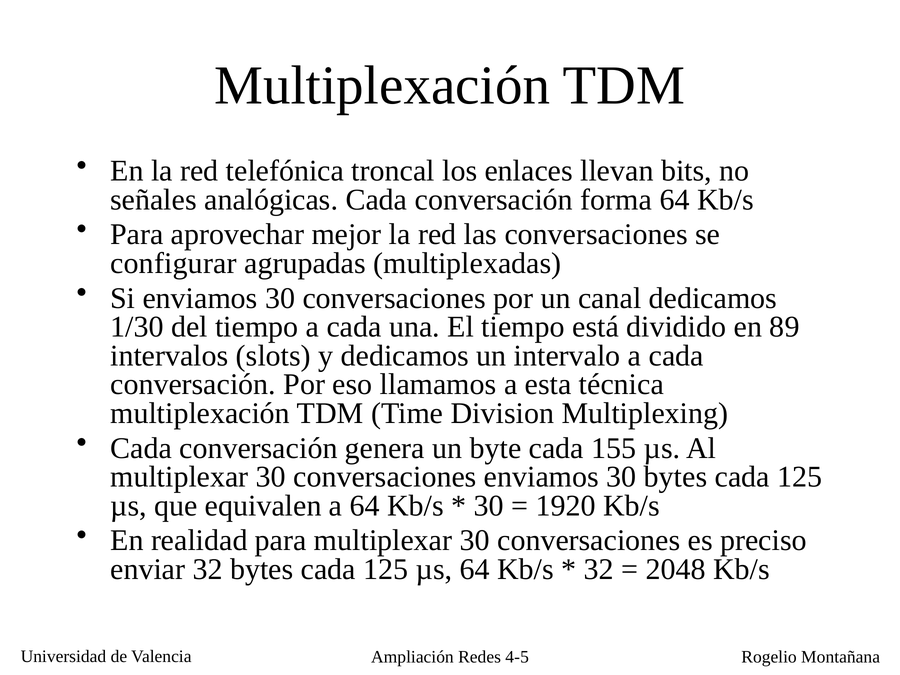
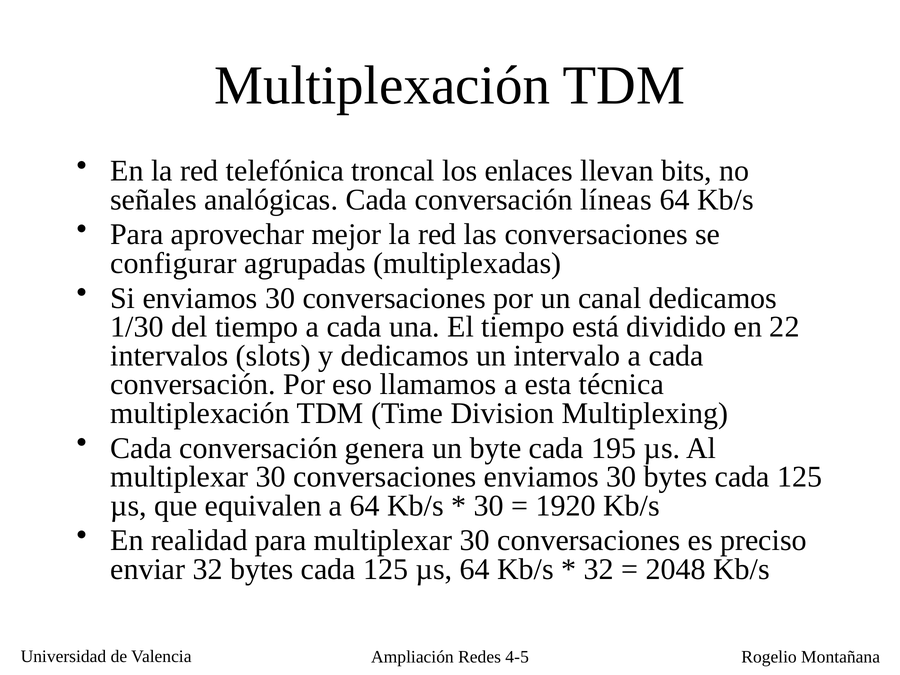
forma: forma -> líneas (616, 200)
89: 89 -> 22 (785, 327)
155: 155 -> 195 (614, 448)
